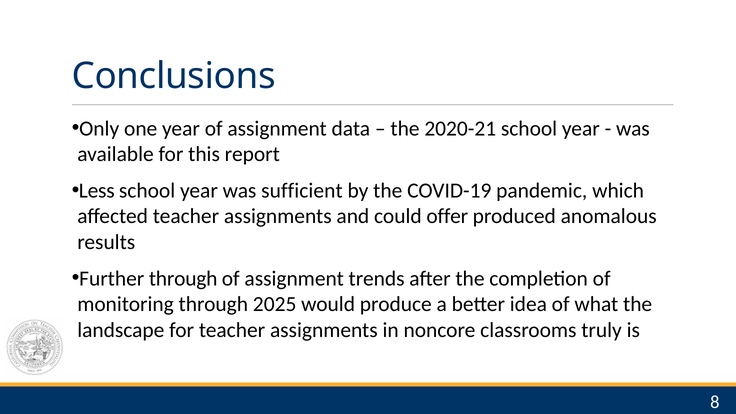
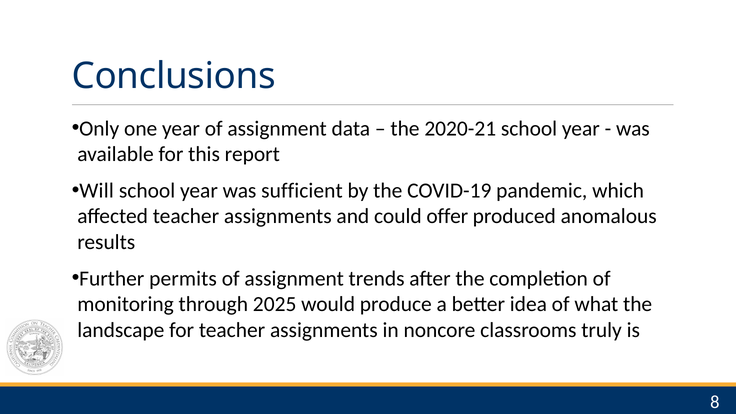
Less: Less -> Will (97, 191)
Further through: through -> permits (183, 279)
